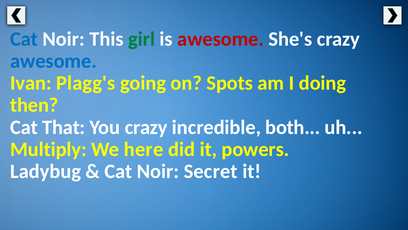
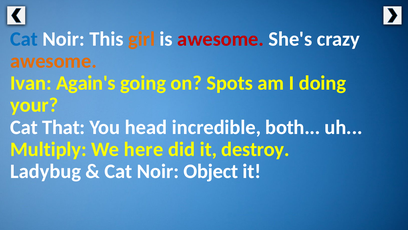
girl colour: green -> orange (142, 39)
awesome colour: blue -> orange (54, 61)
Plagg's: Plagg's -> Again's (86, 83)
then: then -> your (34, 105)
You crazy: crazy -> head (146, 127)
powers: powers -> destroy (255, 149)
Secret: Secret -> Object (211, 171)
